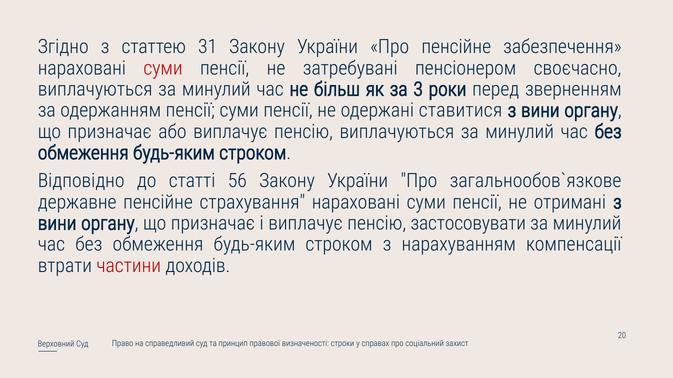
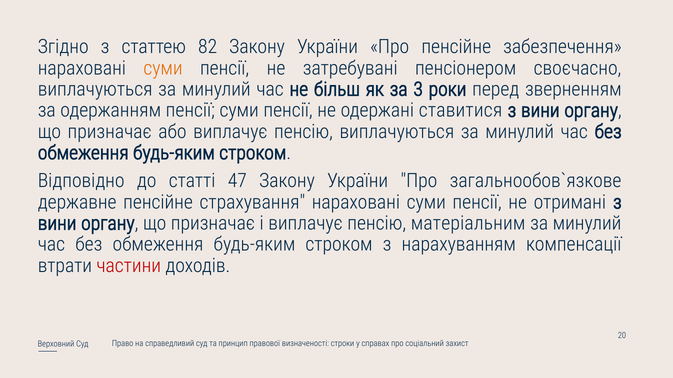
31: 31 -> 82 (208, 47)
суми colour: red -> orange (163, 68)
56: 56 -> 47 (237, 181)
застосовувати: застосовувати -> матеріальним (468, 224)
